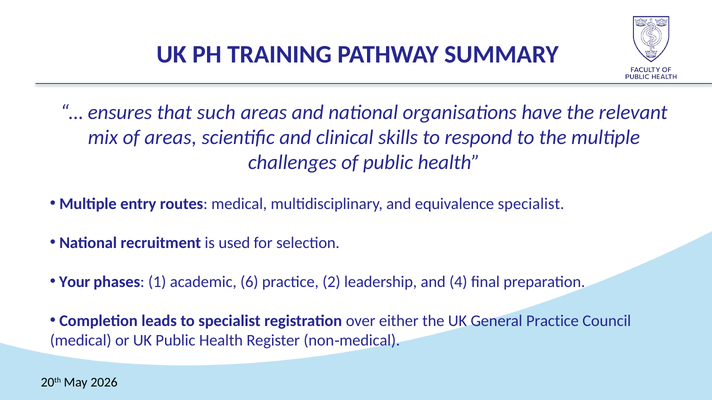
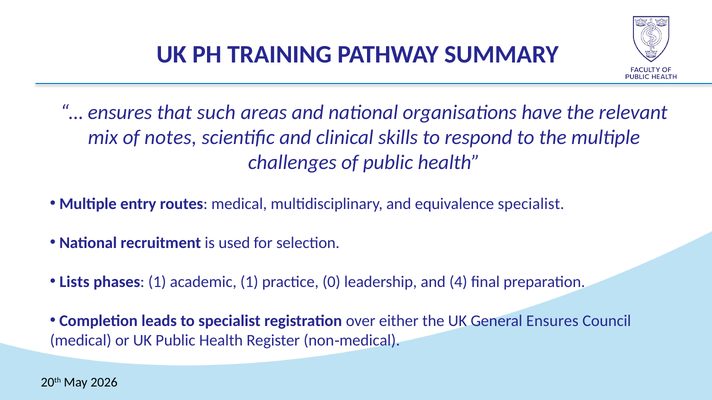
of areas: areas -> notes (171, 137)
Your: Your -> Lists (74, 282)
academic 6: 6 -> 1 (249, 282)
2: 2 -> 0 (331, 282)
General Practice: Practice -> Ensures (552, 321)
